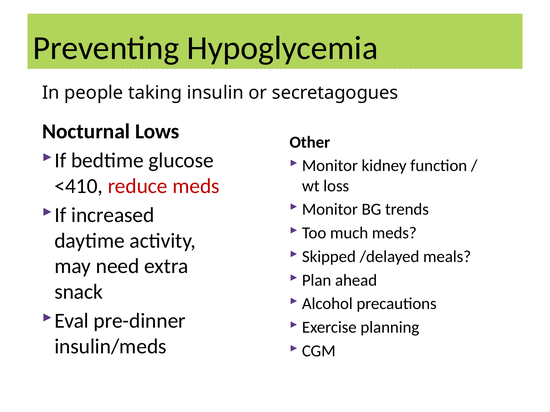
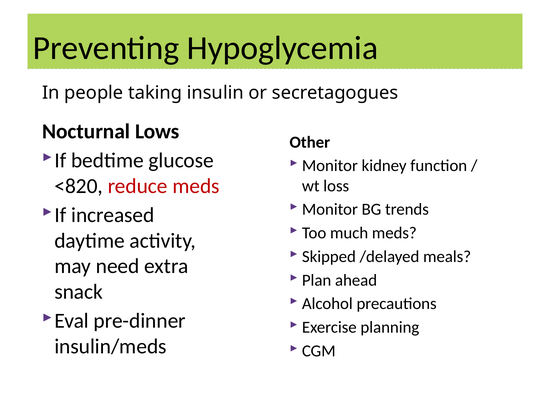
<410: <410 -> <820 (79, 186)
